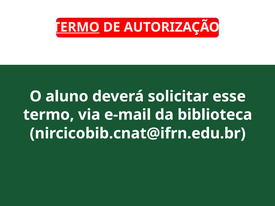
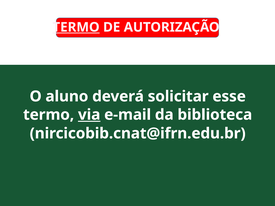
via underline: none -> present (89, 115)
